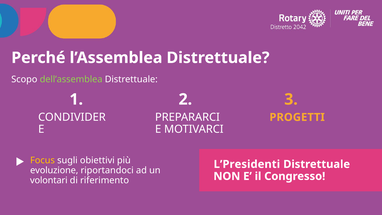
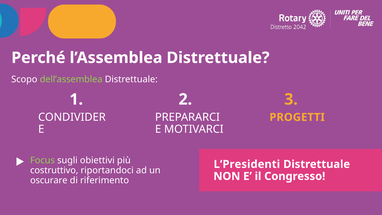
Focus colour: yellow -> light green (42, 160)
evoluzione: evoluzione -> costruttivo (54, 170)
volontari: volontari -> oscurare (49, 180)
